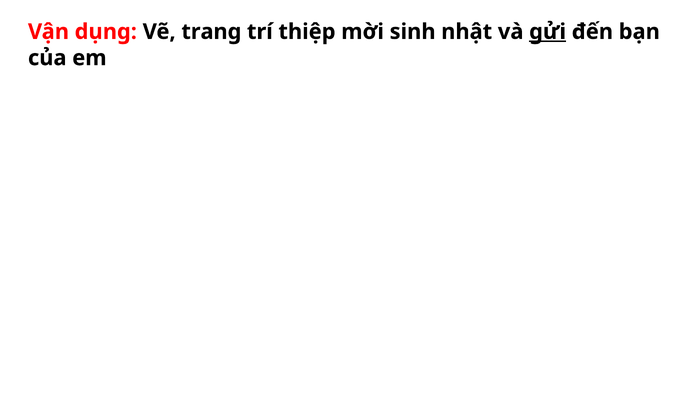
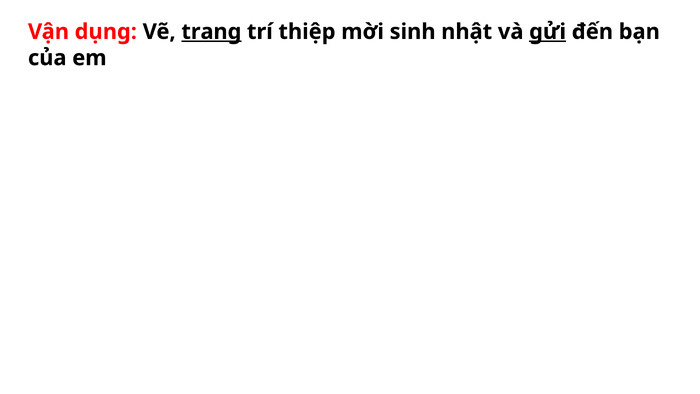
trang underline: none -> present (211, 32)
